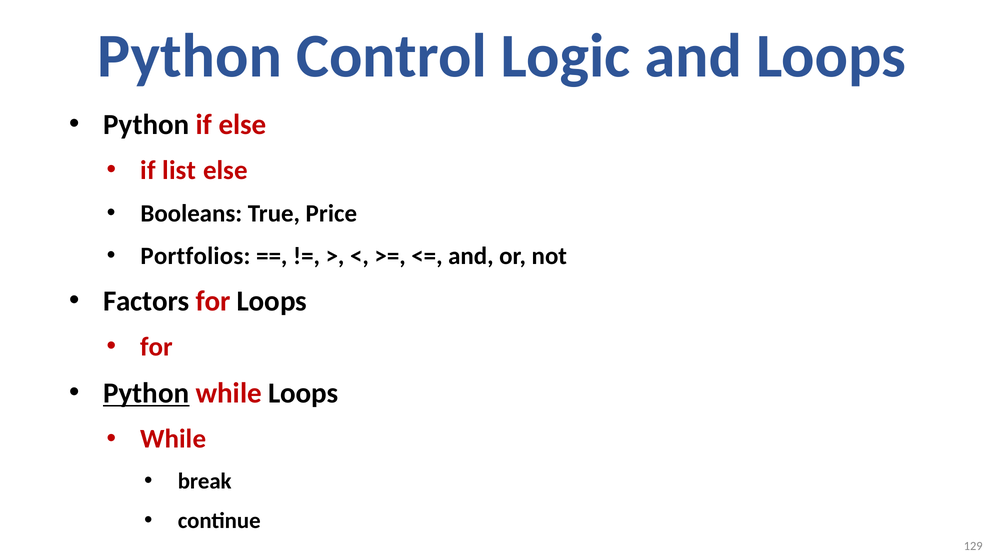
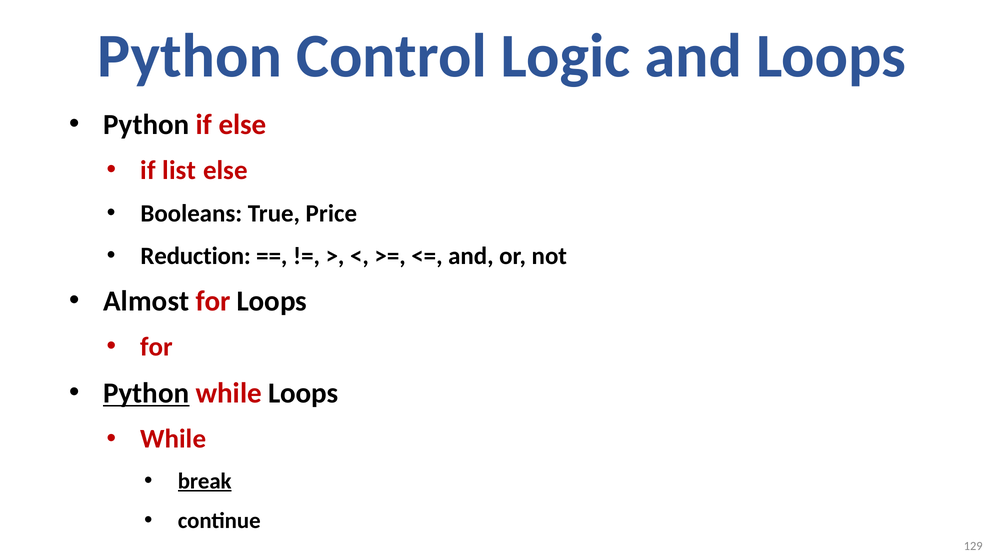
Portfolios: Portfolios -> Reduction (196, 256)
Factors: Factors -> Almost (146, 301)
break underline: none -> present (205, 481)
